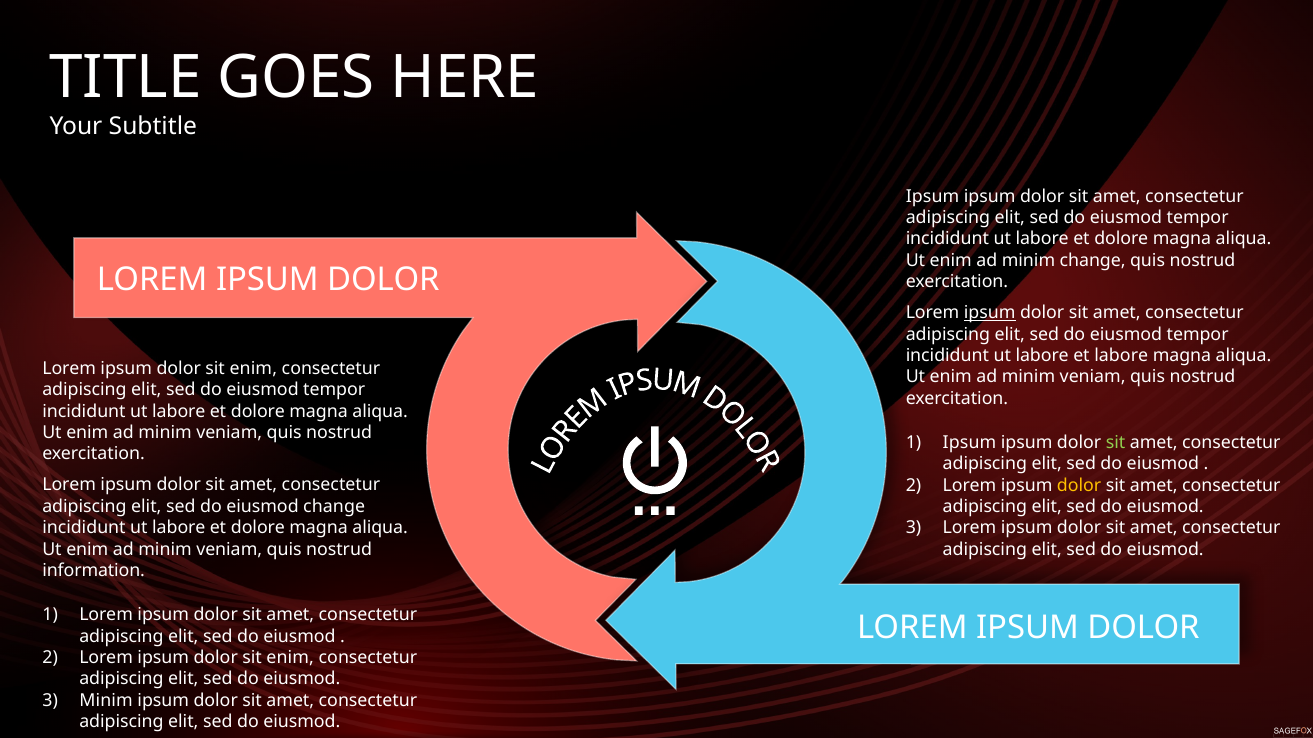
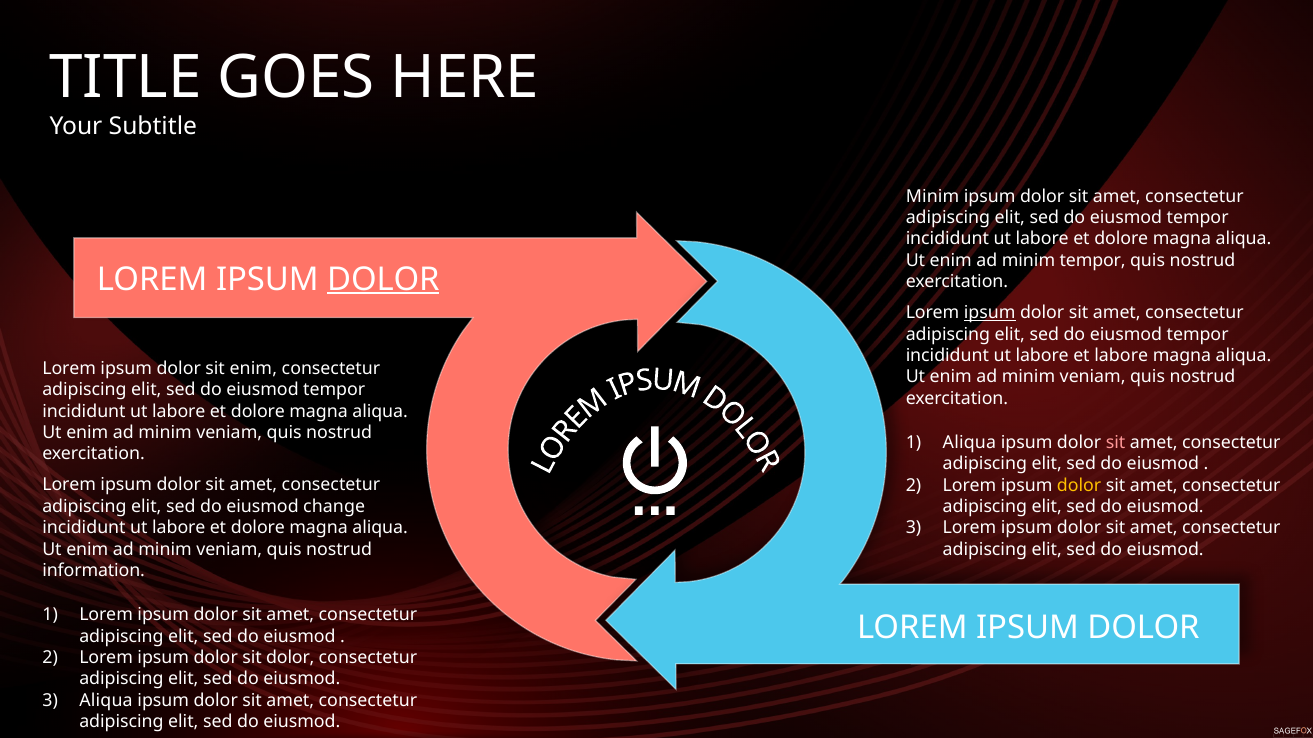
Ipsum: Ipsum -> Minim (933, 197)
minim change: change -> tempor (1093, 261)
DOLOR underline: none -> present (383, 279)
Ipsum: Ipsum -> Aliqua (969, 443)
sit colour: light green -> pink (1116, 443)
enim: enim -> dolor (290, 658)
Minim: Minim -> Aliqua (106, 701)
